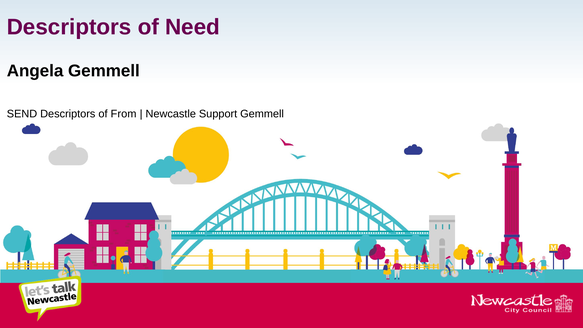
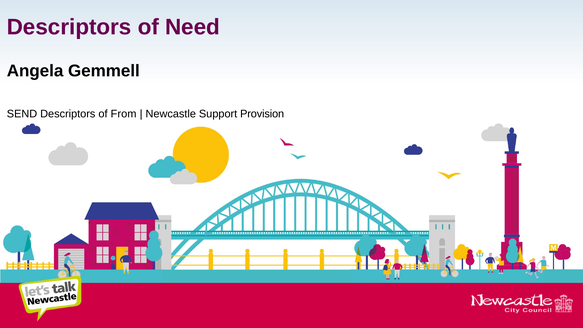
Support Gemmell: Gemmell -> Provision (262, 114)
